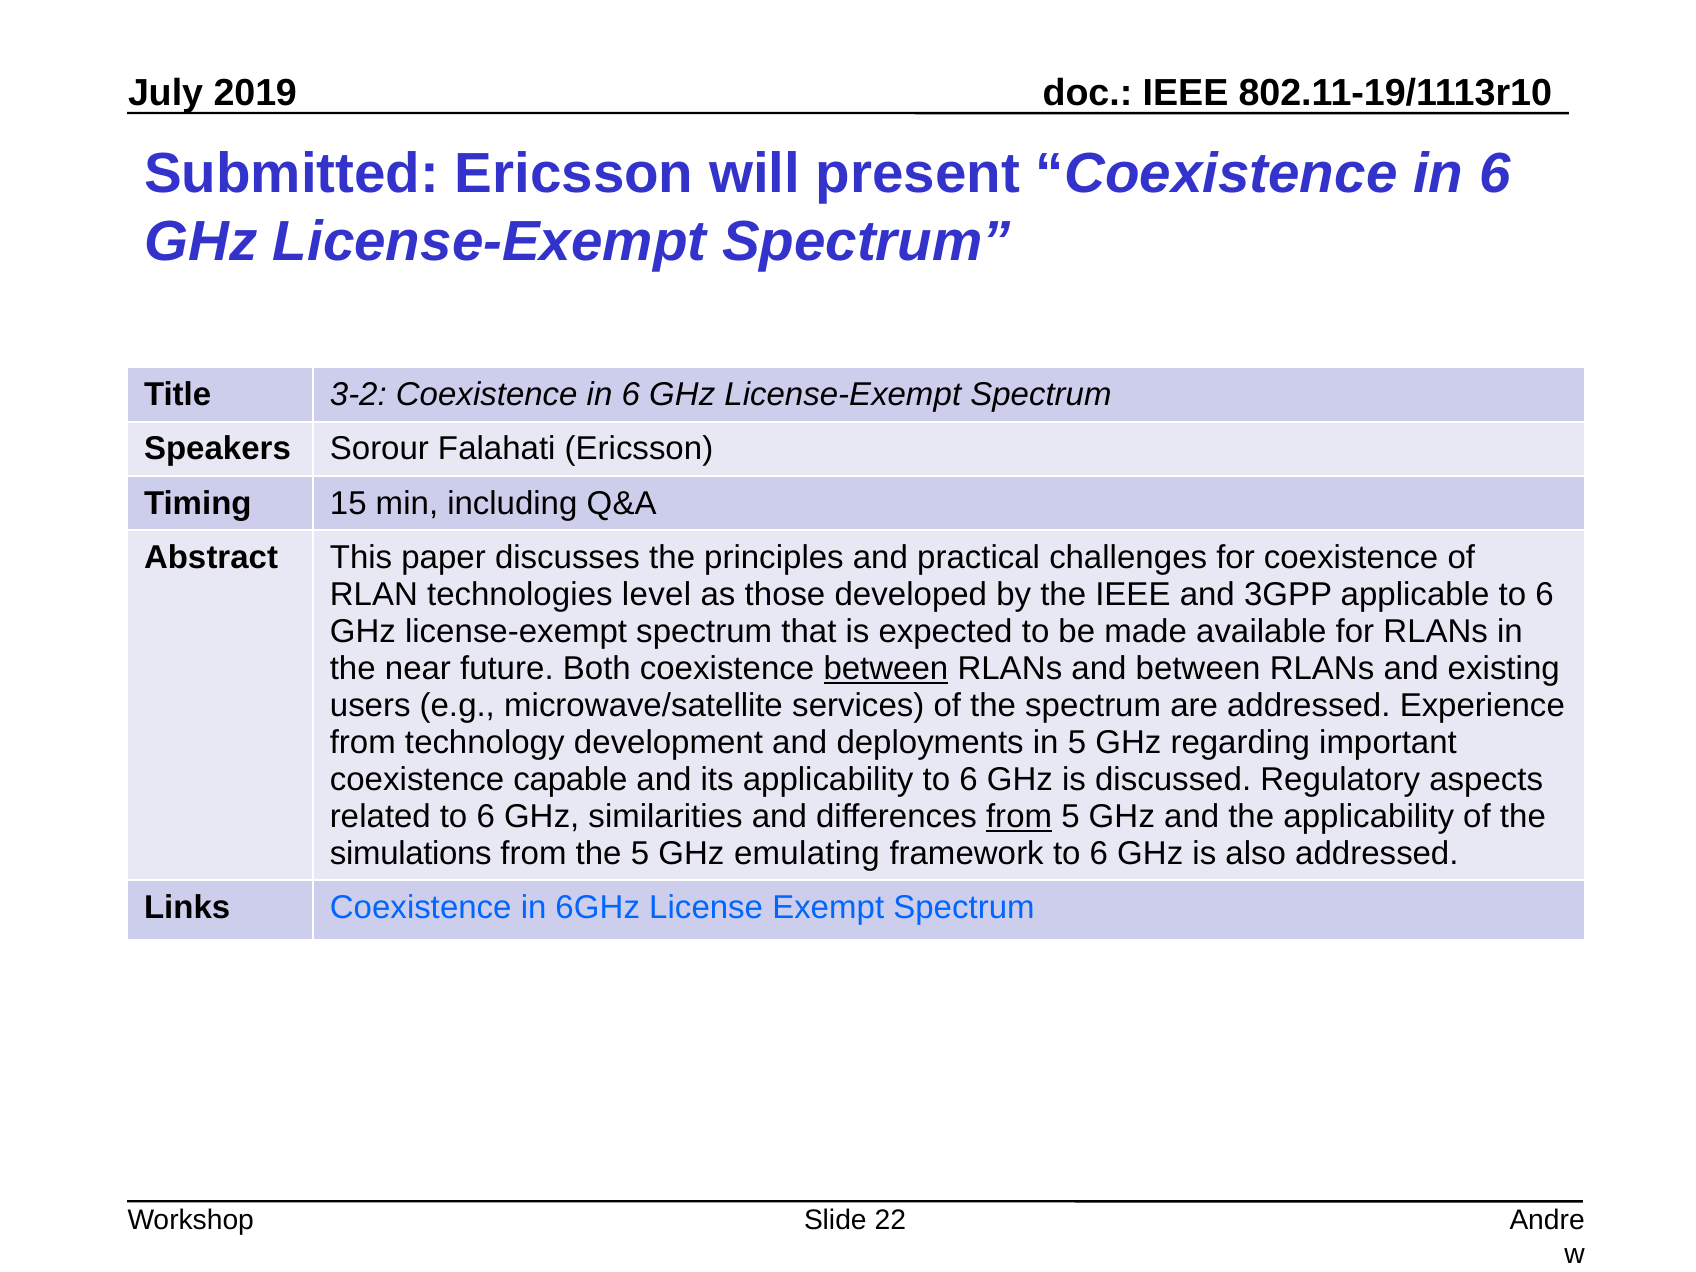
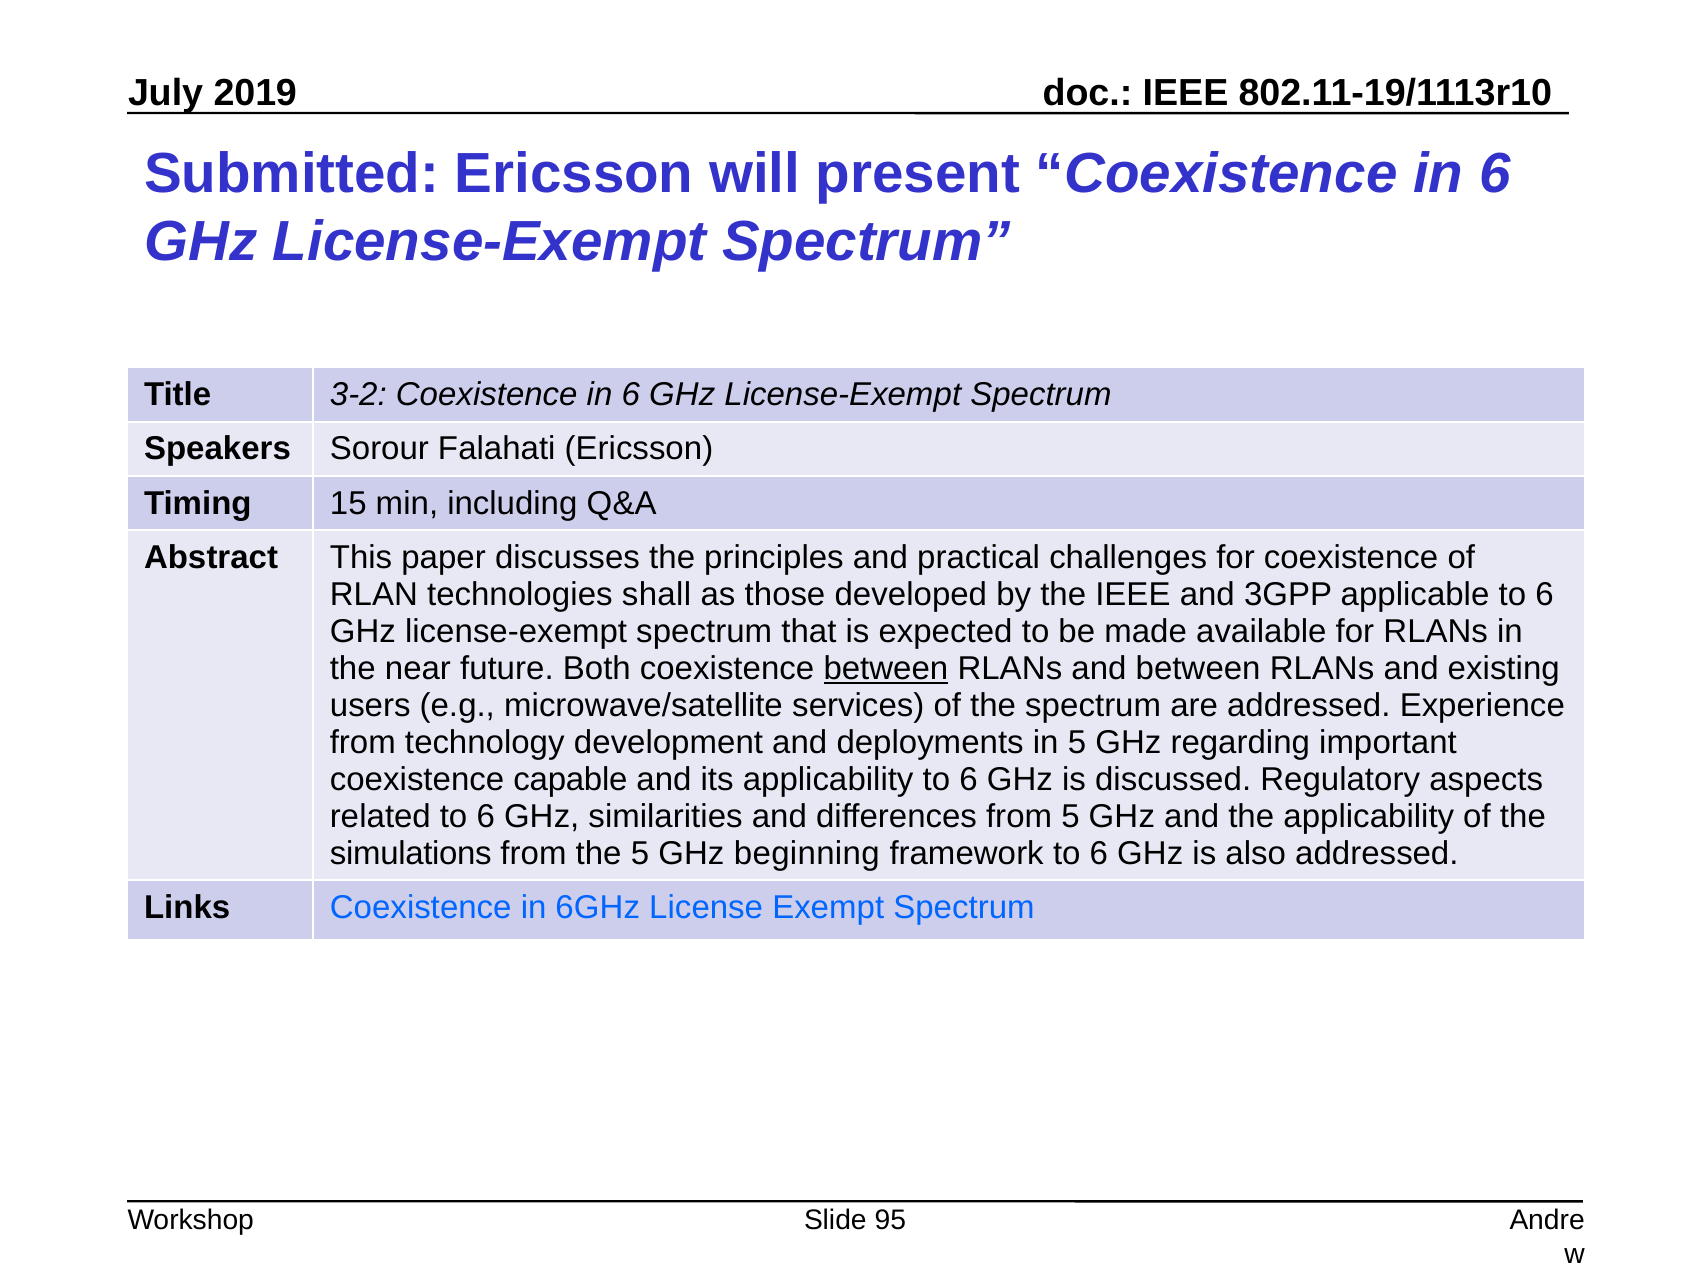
level: level -> shall (657, 594)
from underline: present -> none (1019, 817)
emulating: emulating -> beginning (807, 854)
22: 22 -> 95 (890, 1220)
